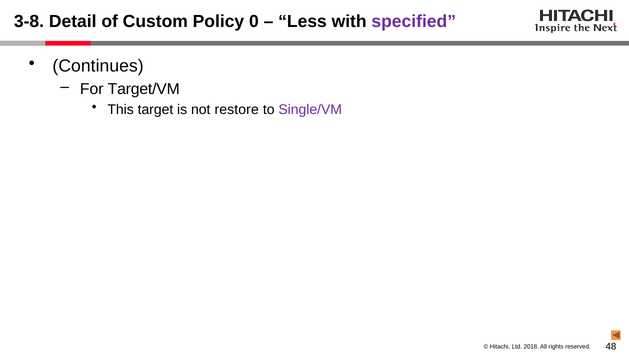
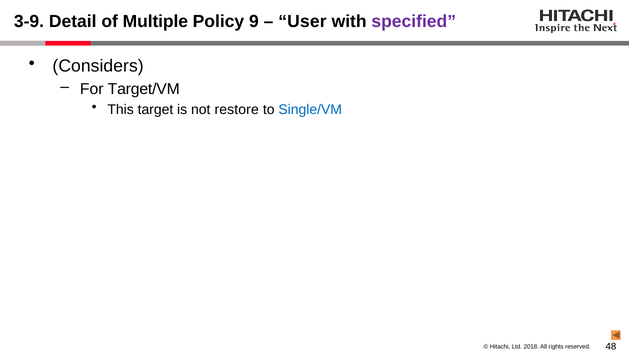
3-8: 3-8 -> 3-9 (29, 22)
Custom: Custom -> Multiple (155, 22)
0: 0 -> 9 (254, 22)
Less: Less -> User (302, 22)
Continues: Continues -> Considers (98, 66)
Single/VM colour: purple -> blue (310, 109)
